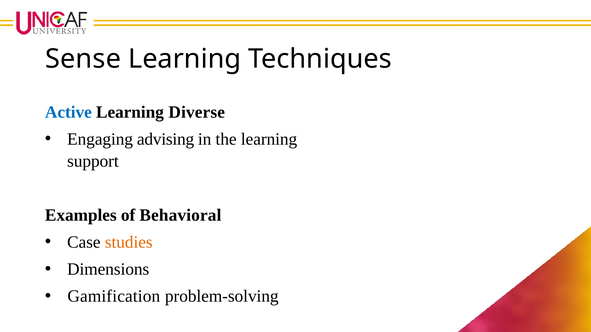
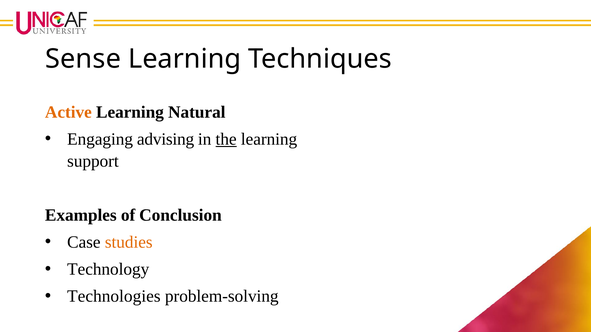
Active colour: blue -> orange (68, 112)
Diverse: Diverse -> Natural (197, 112)
the underline: none -> present (226, 139)
Behavioral: Behavioral -> Conclusion (180, 215)
Dimensions: Dimensions -> Technology (108, 270)
Gamification: Gamification -> Technologies (114, 297)
